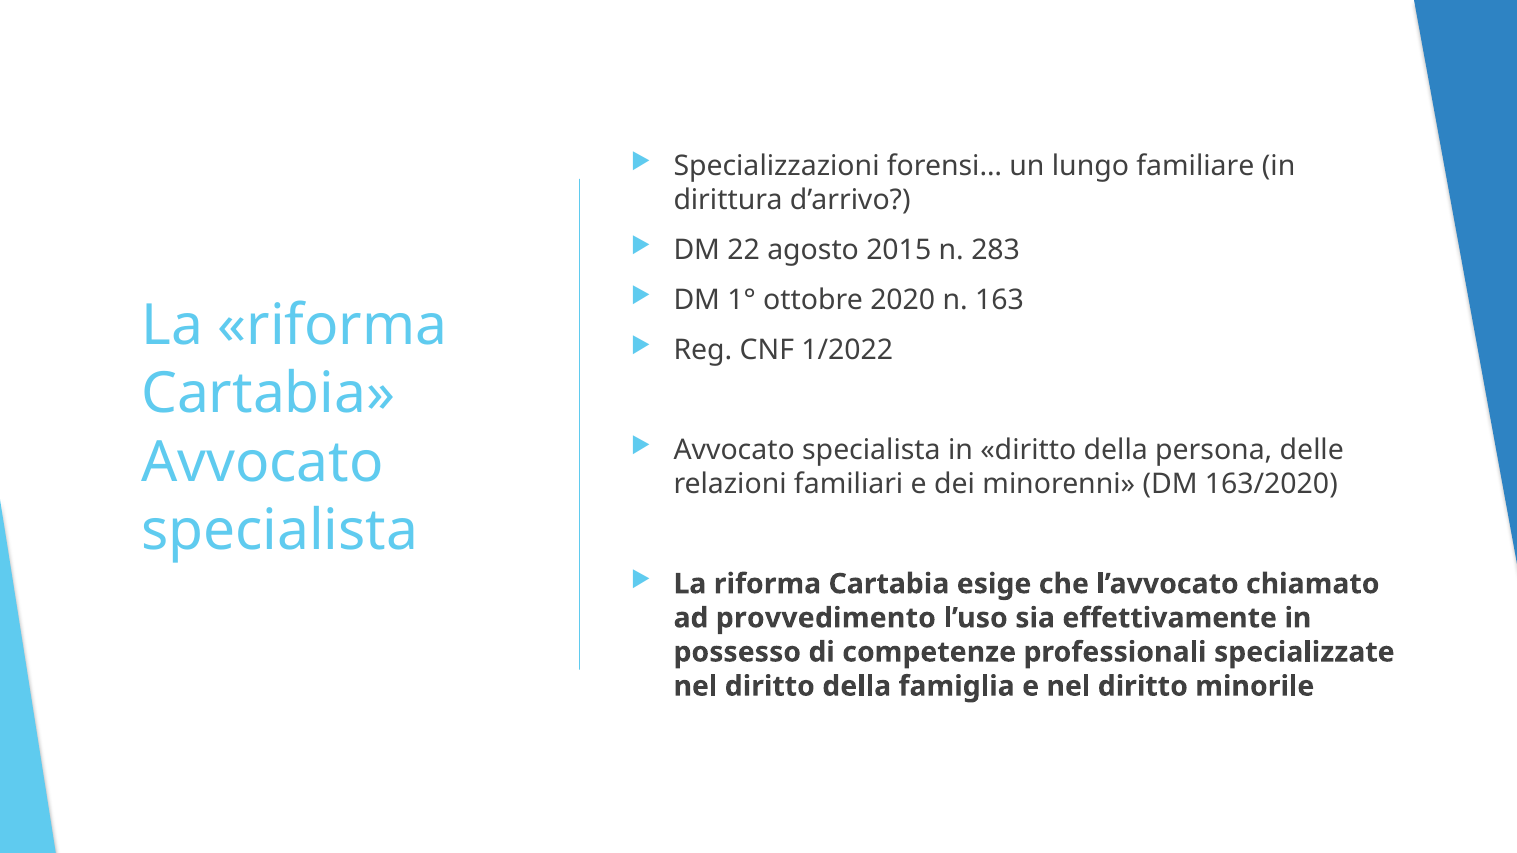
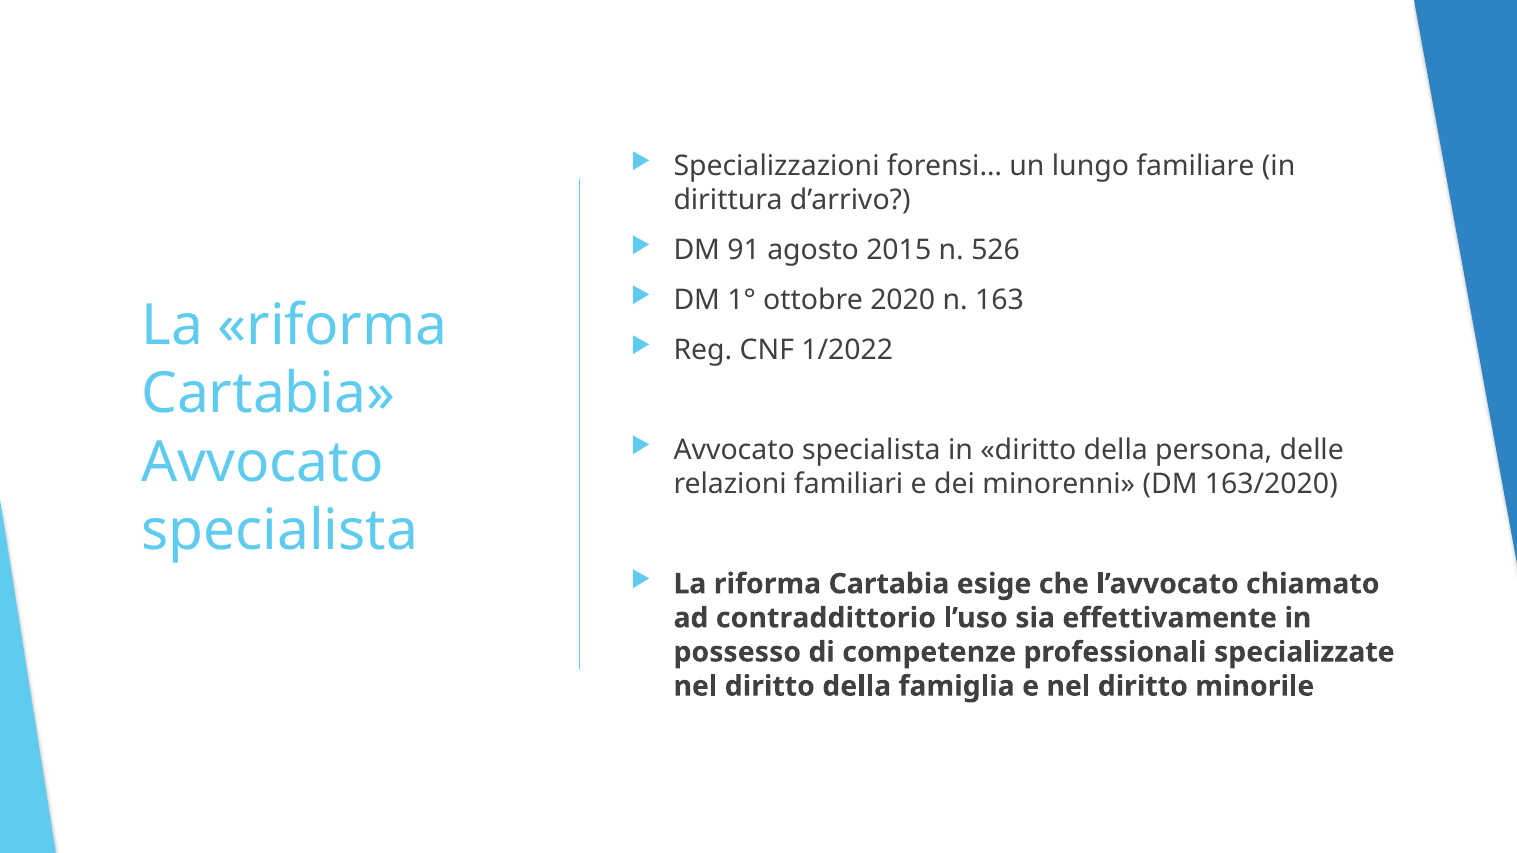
22: 22 -> 91 (744, 250)
283: 283 -> 526 (996, 250)
provvedimento: provvedimento -> contraddittorio (826, 618)
